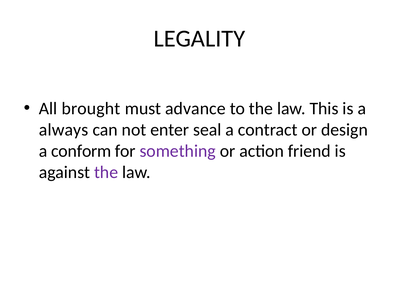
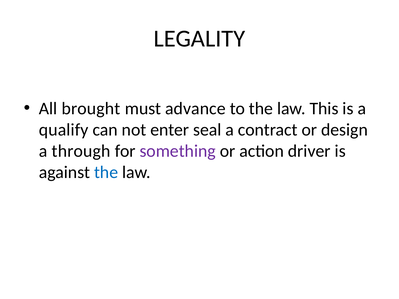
always: always -> qualify (64, 130)
conform: conform -> through (81, 151)
friend: friend -> driver (309, 151)
the colour: purple -> blue (106, 172)
